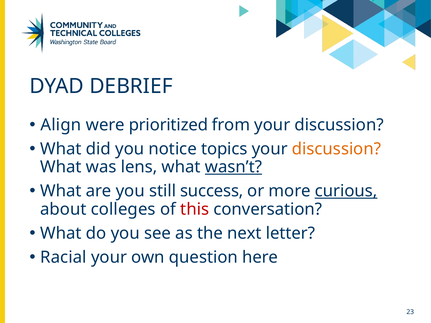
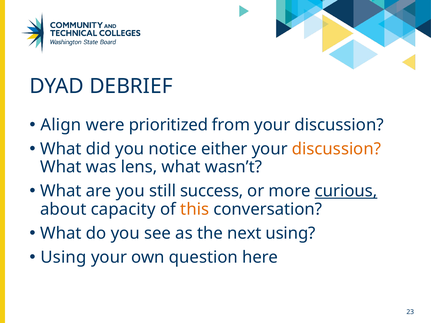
topics: topics -> either (224, 149)
wasn’t underline: present -> none (233, 167)
colleges: colleges -> capacity (123, 209)
this colour: red -> orange (195, 209)
next letter: letter -> using (291, 233)
Racial: Racial -> Using (63, 258)
